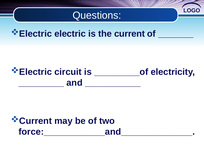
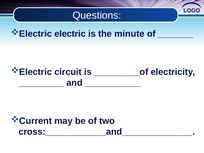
current: current -> minute (129, 34)
force:____________and______________: force:____________and______________ -> cross:____________and______________ (107, 132)
